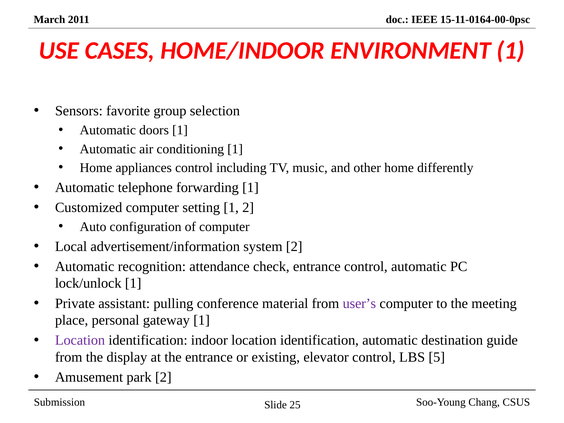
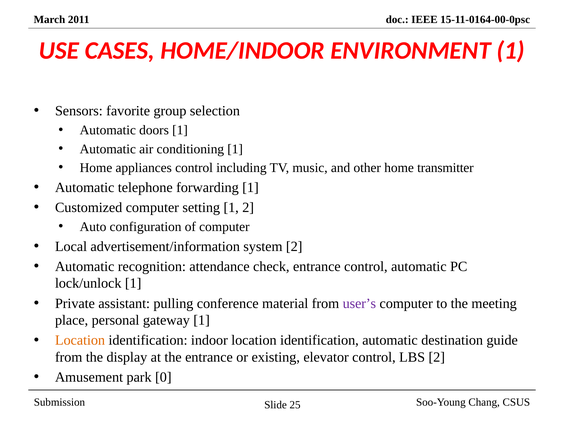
differently: differently -> transmitter (445, 168)
Location colour: purple -> orange (80, 340)
LBS 5: 5 -> 2 (437, 357)
park 2: 2 -> 0 (163, 377)
